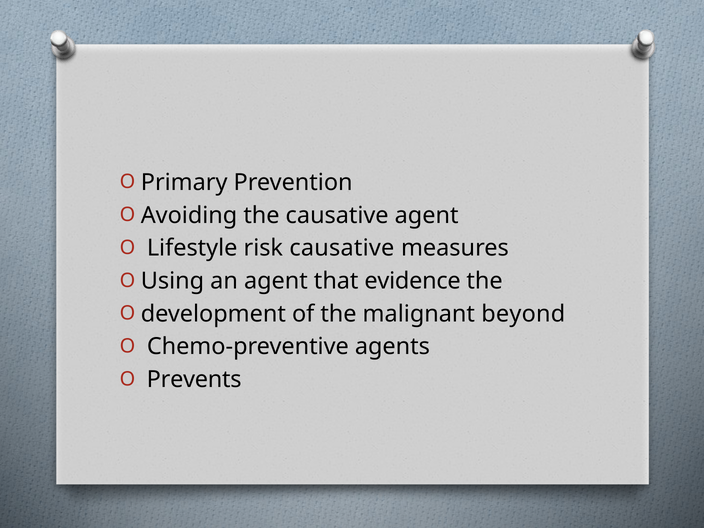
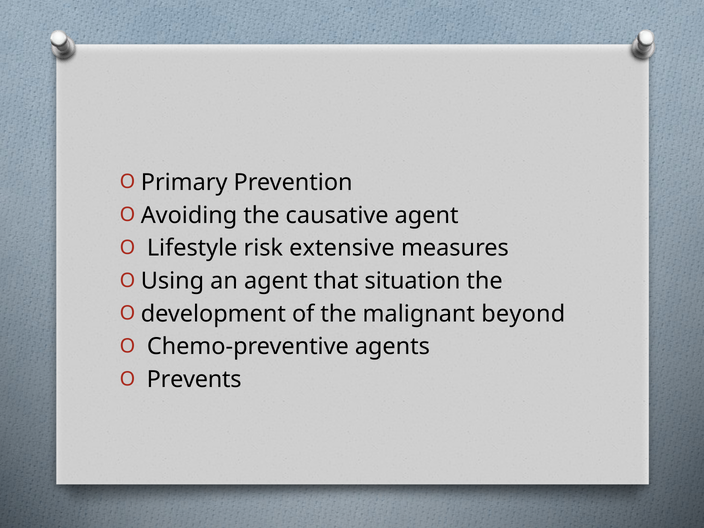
risk causative: causative -> extensive (342, 248)
evidence: evidence -> situation (413, 281)
